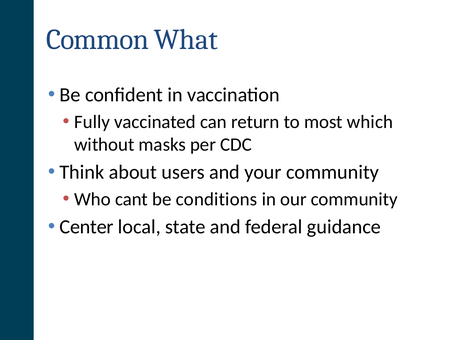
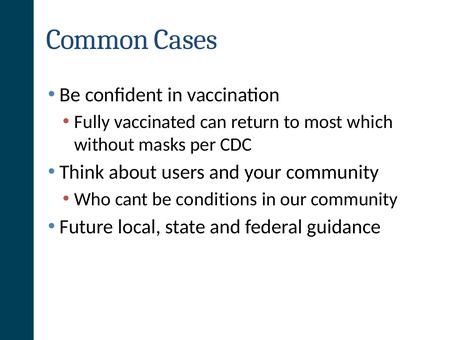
What: What -> Cases (186, 40)
Center: Center -> Future (86, 227)
